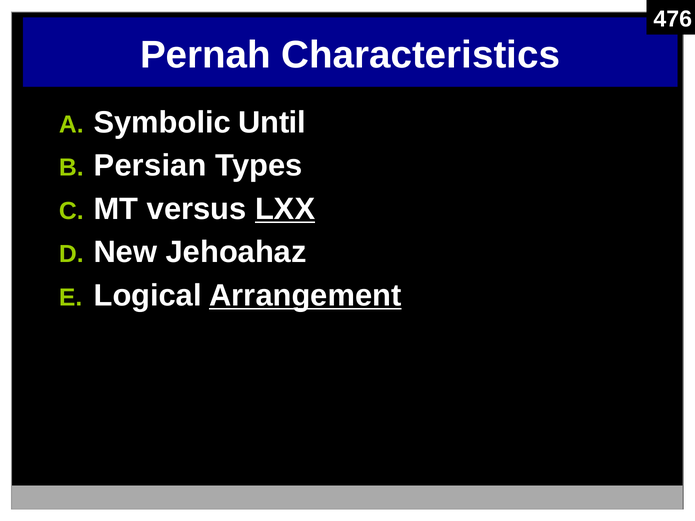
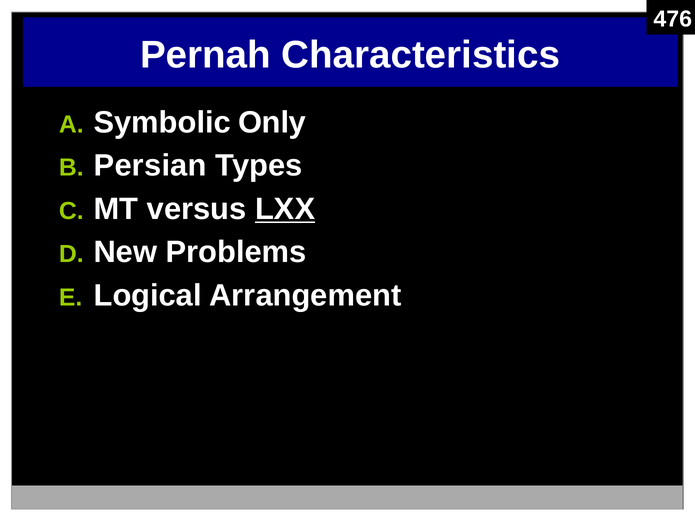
Until: Until -> Only (272, 123)
Jehoahaz: Jehoahaz -> Problems (236, 252)
Arrangement underline: present -> none (305, 296)
